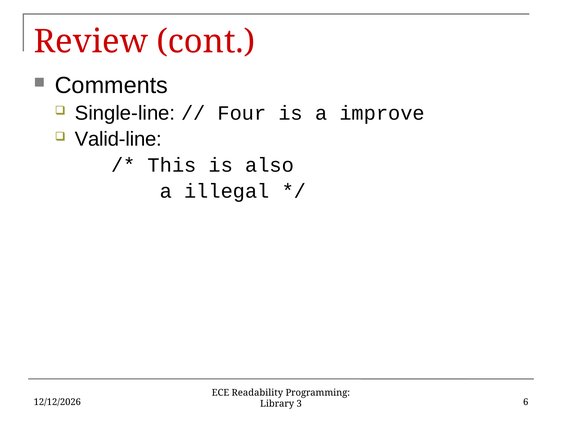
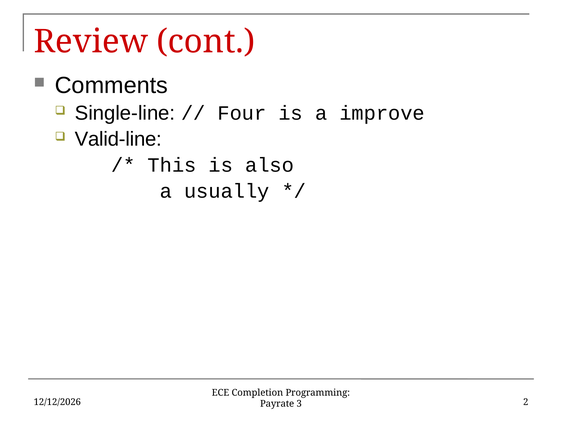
illegal: illegal -> usually (227, 191)
Readability: Readability -> Completion (257, 393)
Library: Library -> Payrate (277, 404)
6: 6 -> 2 (526, 403)
